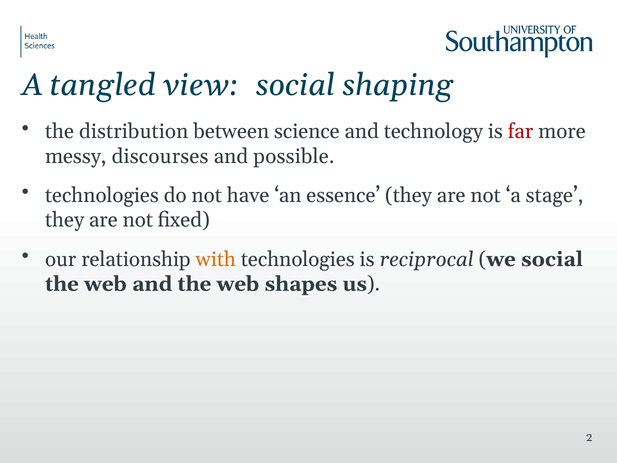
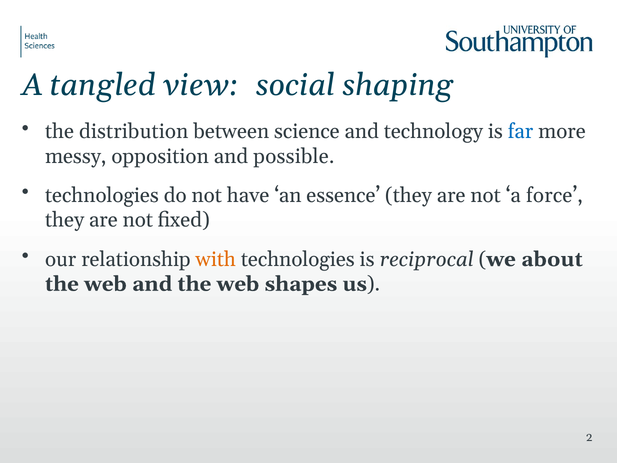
far colour: red -> blue (520, 132)
discourses: discourses -> opposition (160, 156)
stage: stage -> force (555, 195)
we social: social -> about (552, 259)
